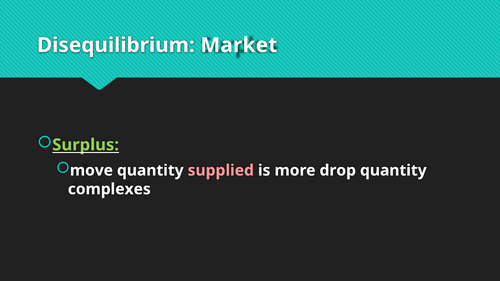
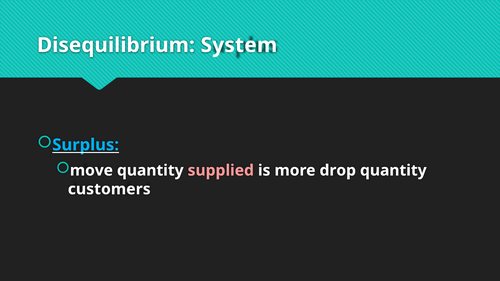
Market: Market -> System (239, 45)
Surplus colour: light green -> light blue (86, 145)
complexes: complexes -> customers (109, 189)
